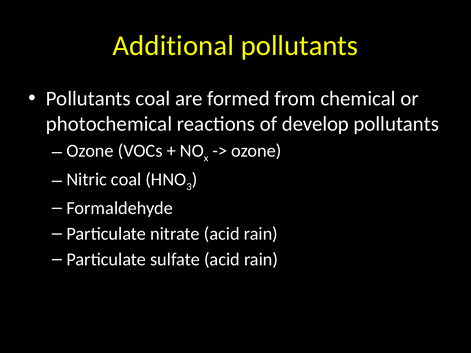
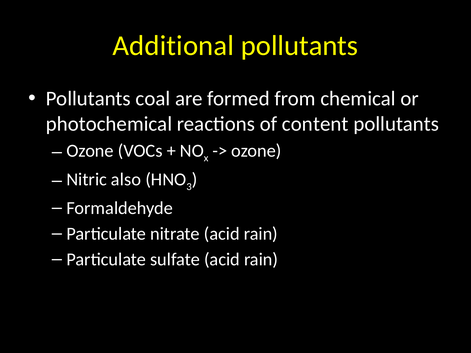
develop: develop -> content (315, 124)
Nitric coal: coal -> also (126, 180)
